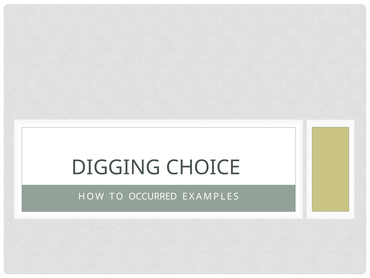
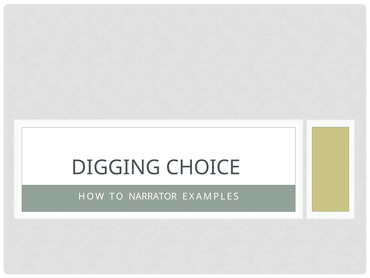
OCCURRED: OCCURRED -> NARRATOR (153, 196)
